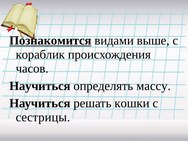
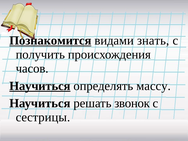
выше: выше -> знать (153, 41)
кораблик: кораблик -> получить (40, 55)
Научиться underline: none -> present (40, 86)
кошки: кошки -> звонок (132, 103)
